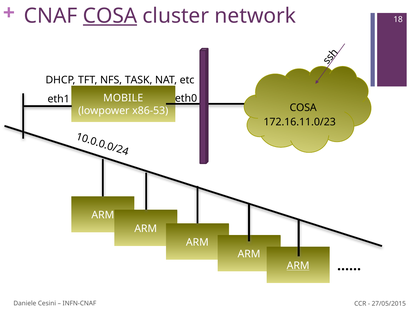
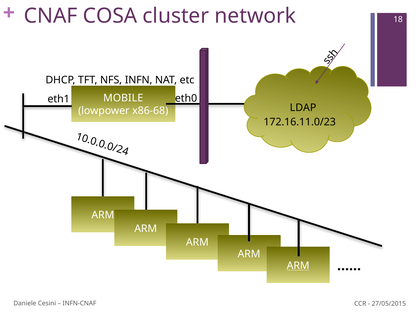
COSA underline: present -> none (110, 16)
TASK: TASK -> INFN (139, 80)
COSA: COSA -> LDAP (303, 108)
x86-53: x86-53 -> x86-68 (150, 111)
